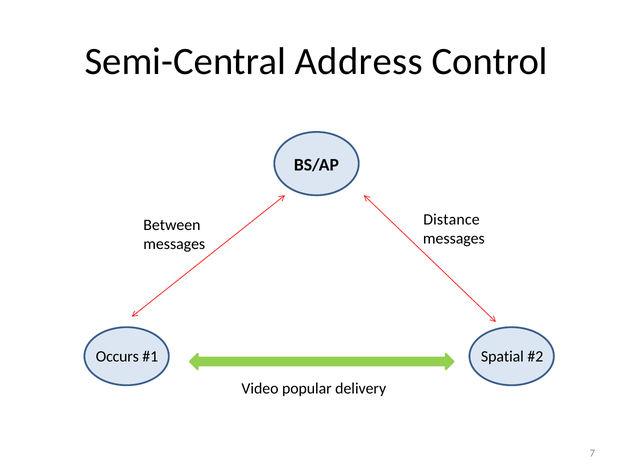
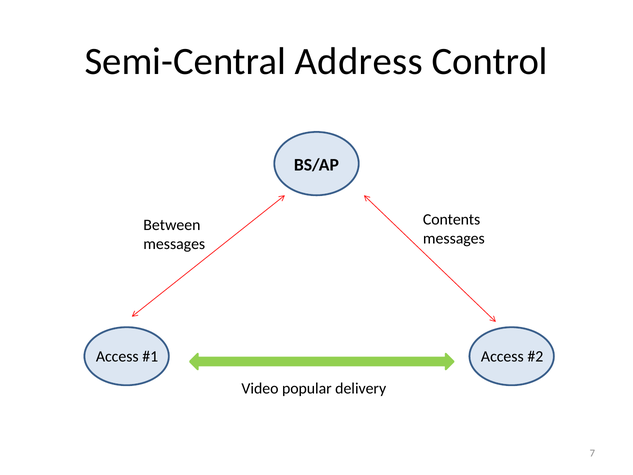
Distance: Distance -> Contents (452, 219)
Occurs: Occurs -> Access (117, 357)
Spatial: Spatial -> Access (502, 357)
